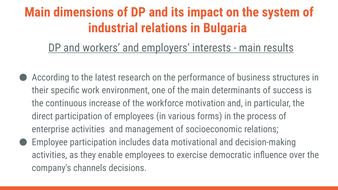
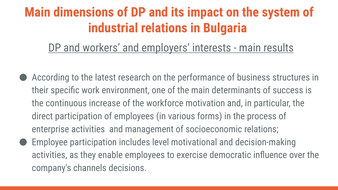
data: data -> level (161, 142)
